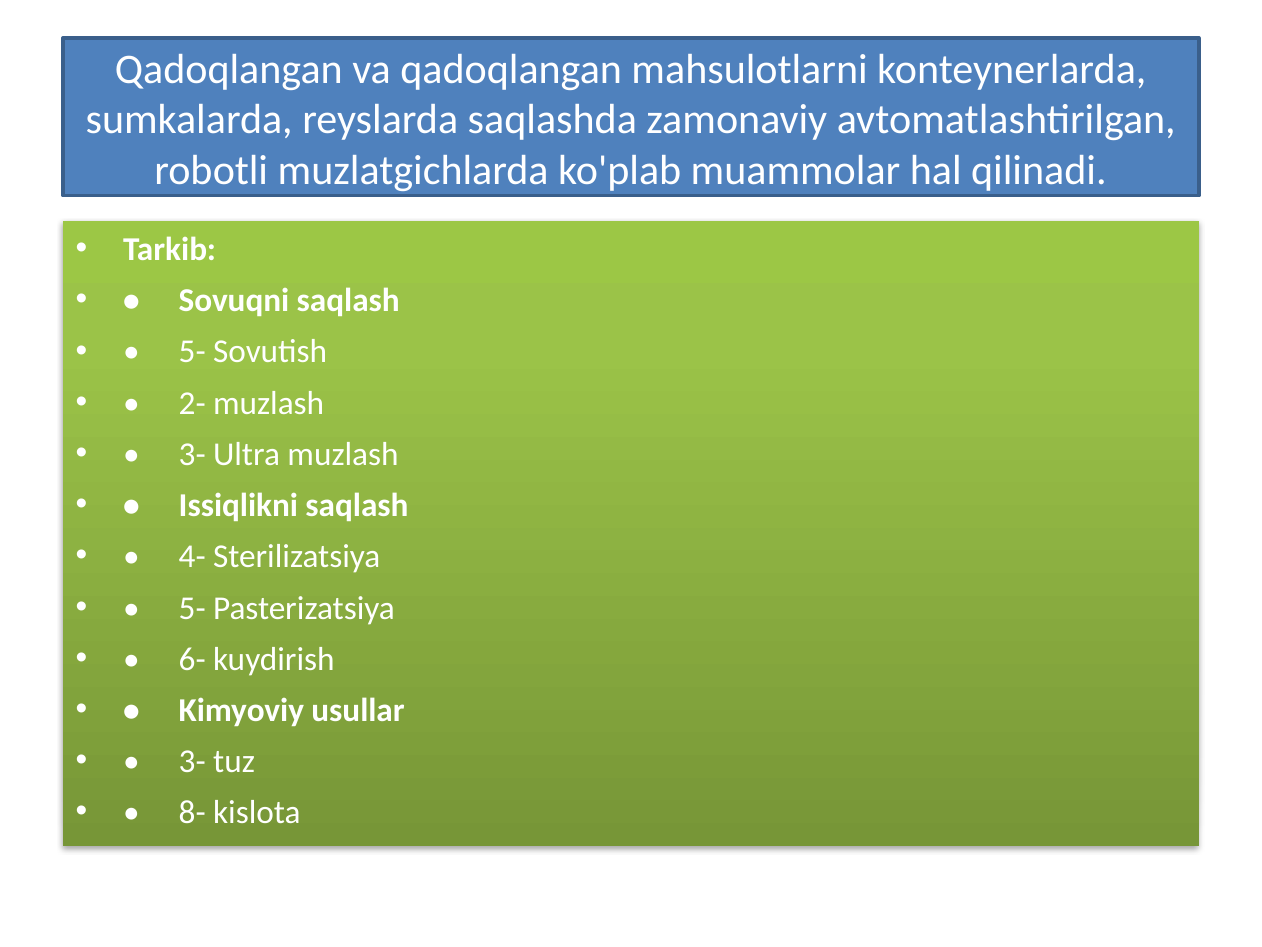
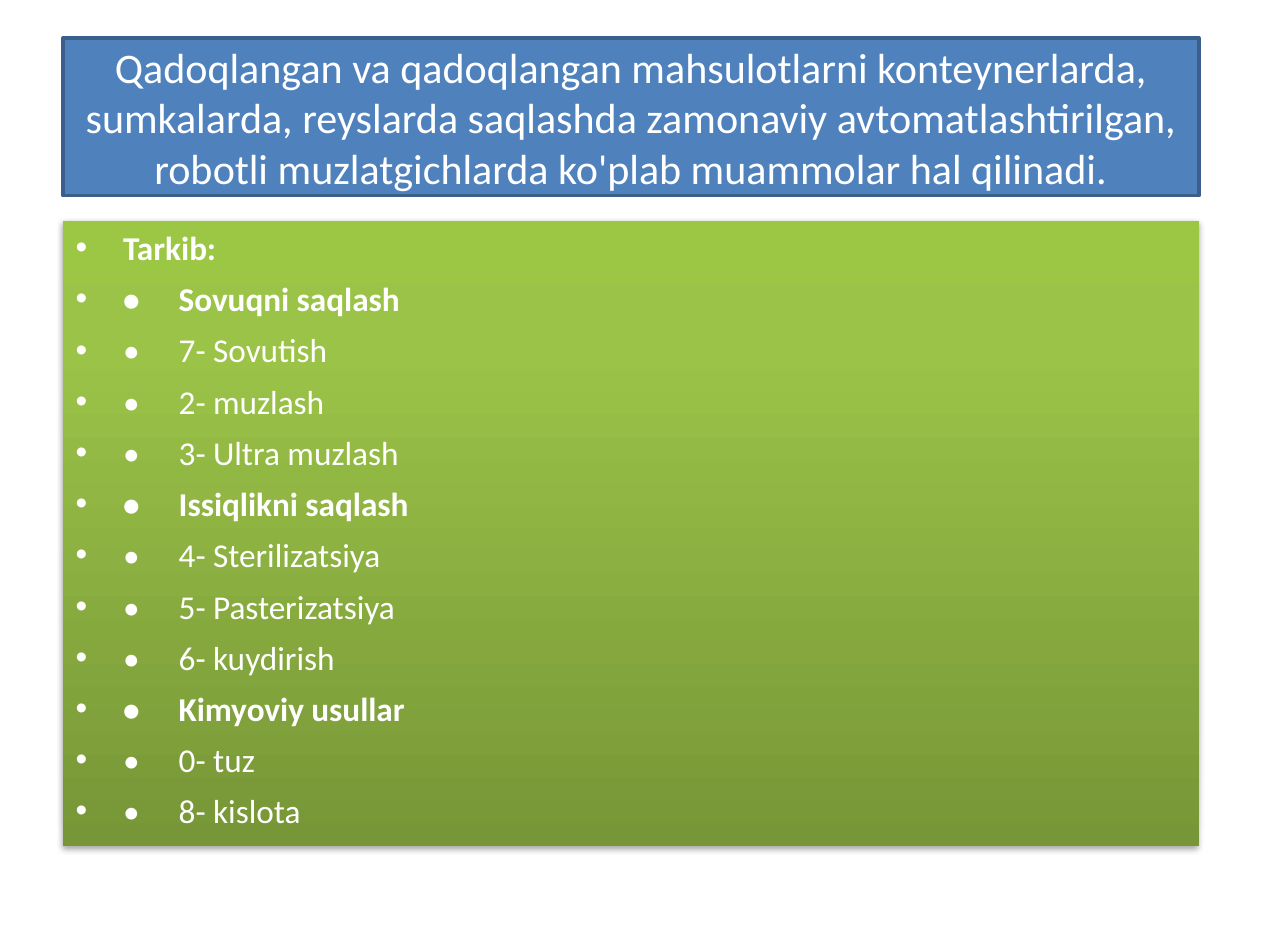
5-: 5- -> 7- (192, 352)
3-: 3- -> 0- (192, 761)
